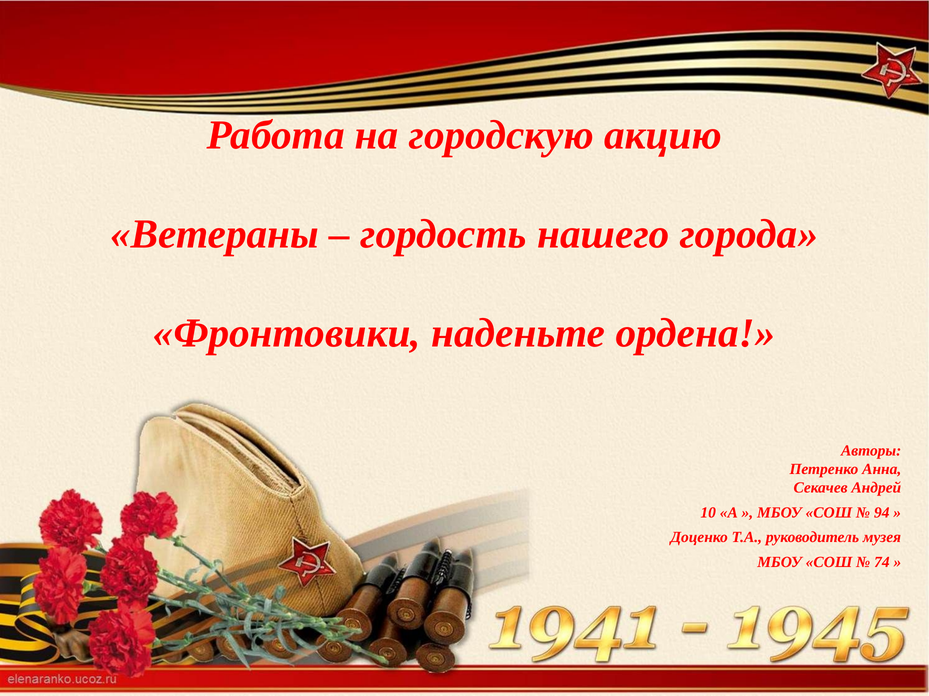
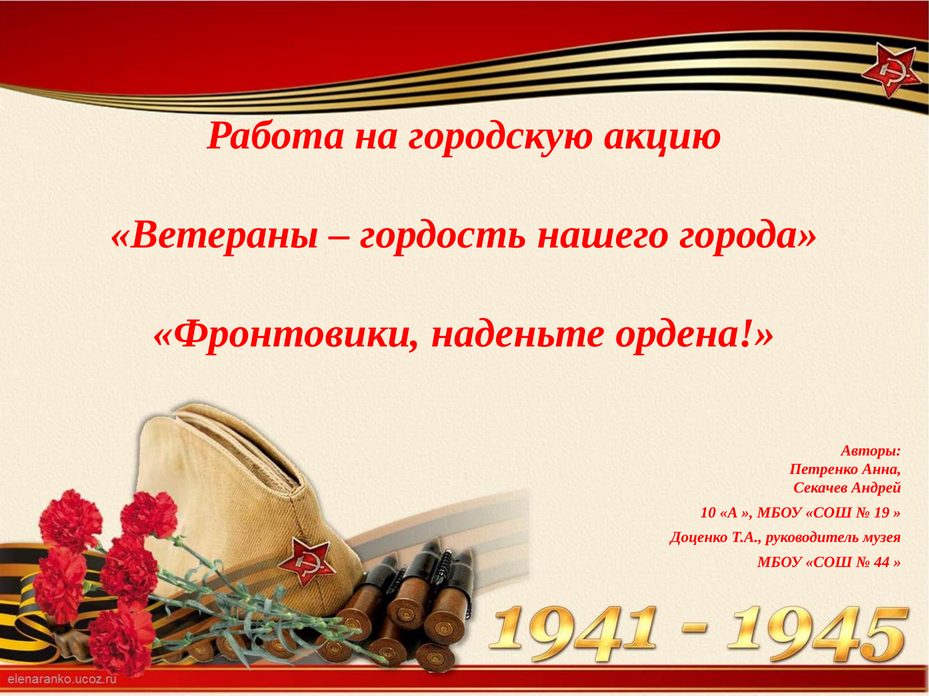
94: 94 -> 19 (882, 513)
74: 74 -> 44 (882, 563)
